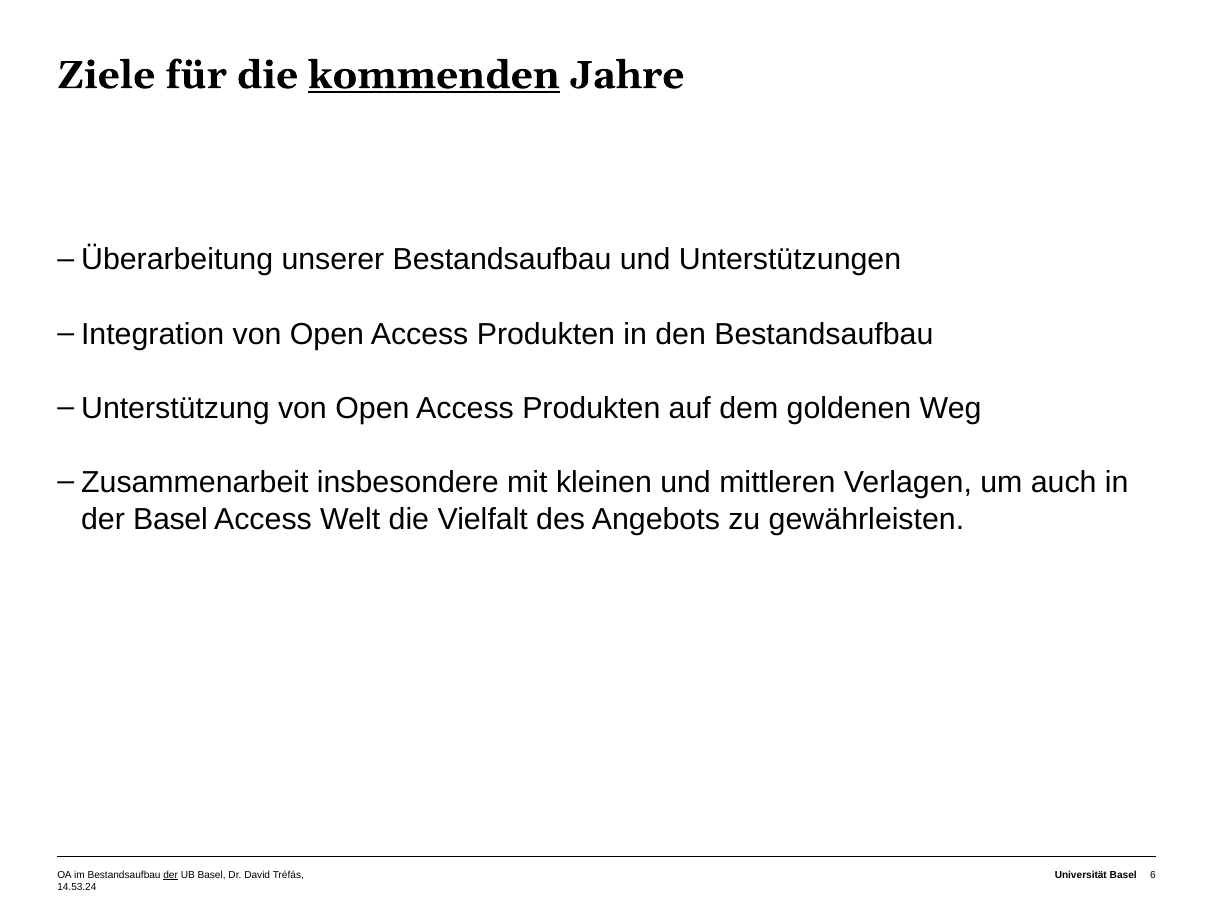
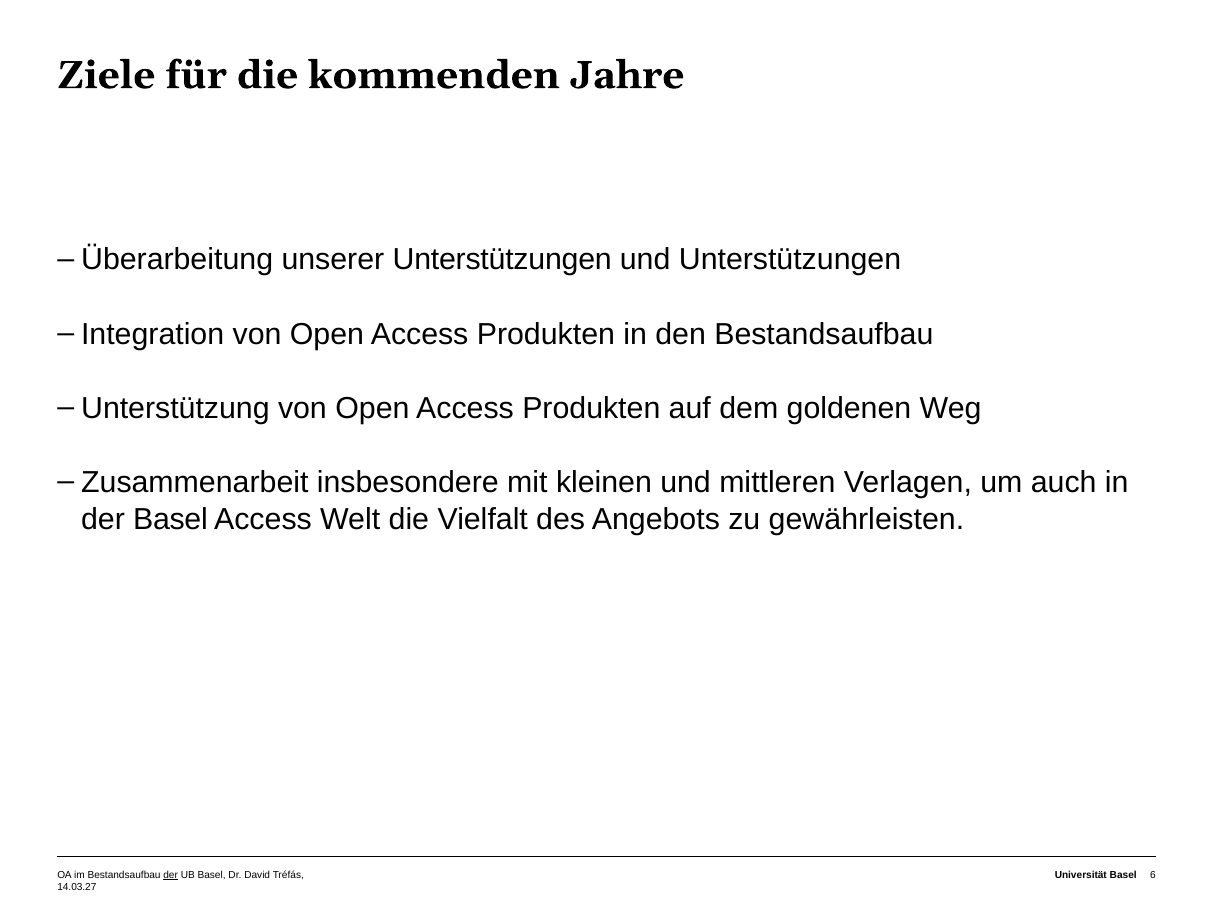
kommenden underline: present -> none (434, 75)
unserer Bestandsaufbau: Bestandsaufbau -> Unterstützungen (502, 260)
14.53.24: 14.53.24 -> 14.03.27 (77, 887)
